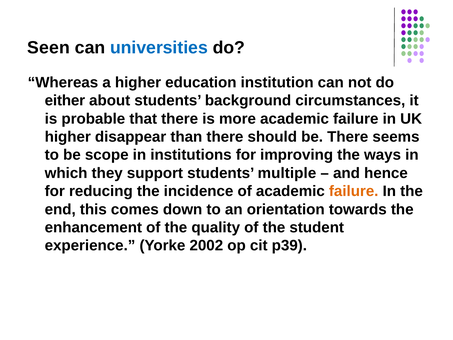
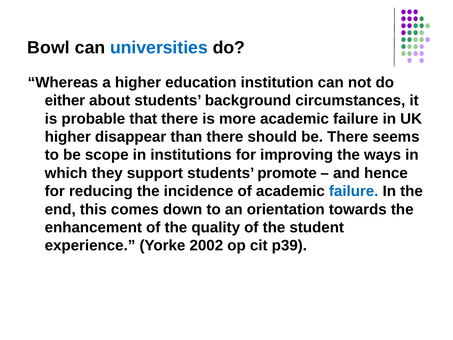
Seen: Seen -> Bowl (49, 48)
multiple: multiple -> promote (287, 173)
failure colour: orange -> blue (354, 191)
